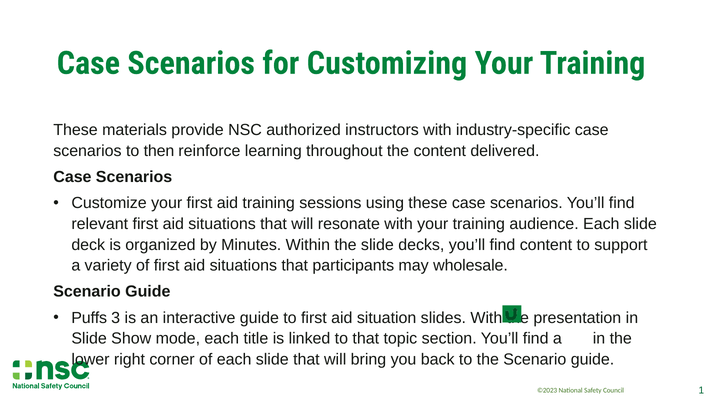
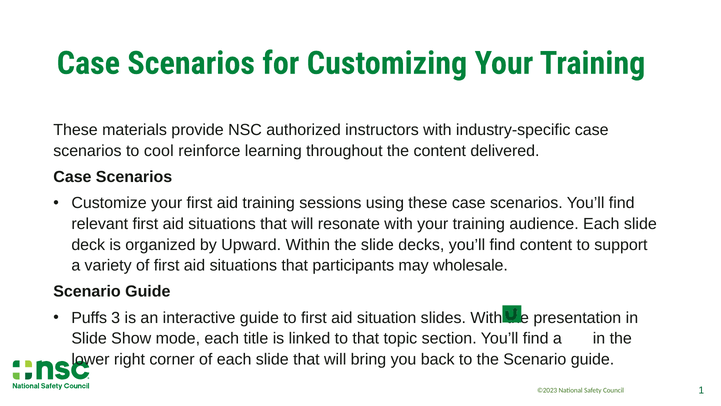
then: then -> cool (159, 151)
Minutes: Minutes -> Upward (251, 244)
